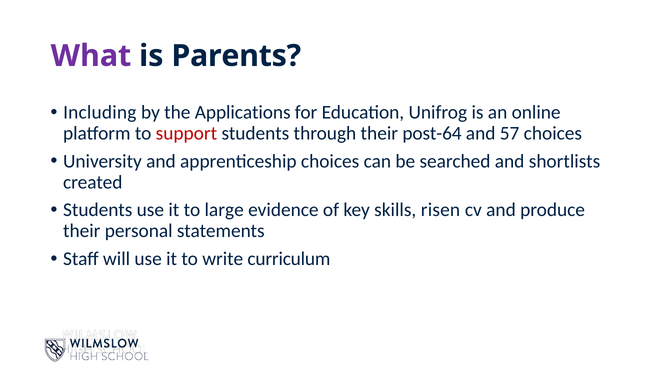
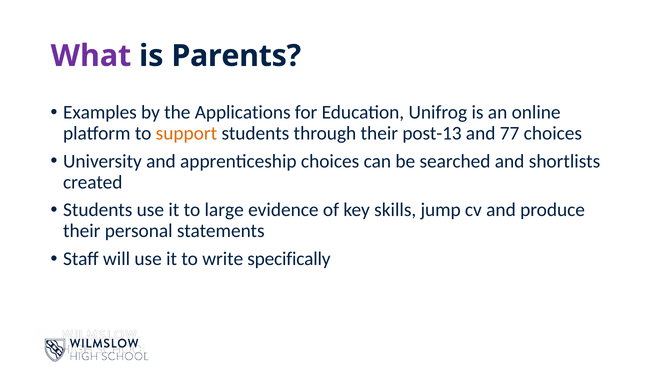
Including: Including -> Examples (100, 112)
support colour: red -> orange (186, 133)
post-64: post-64 -> post-13 (432, 133)
57: 57 -> 77 (510, 133)
risen: risen -> jump (441, 210)
curriculum: curriculum -> specifically (289, 259)
